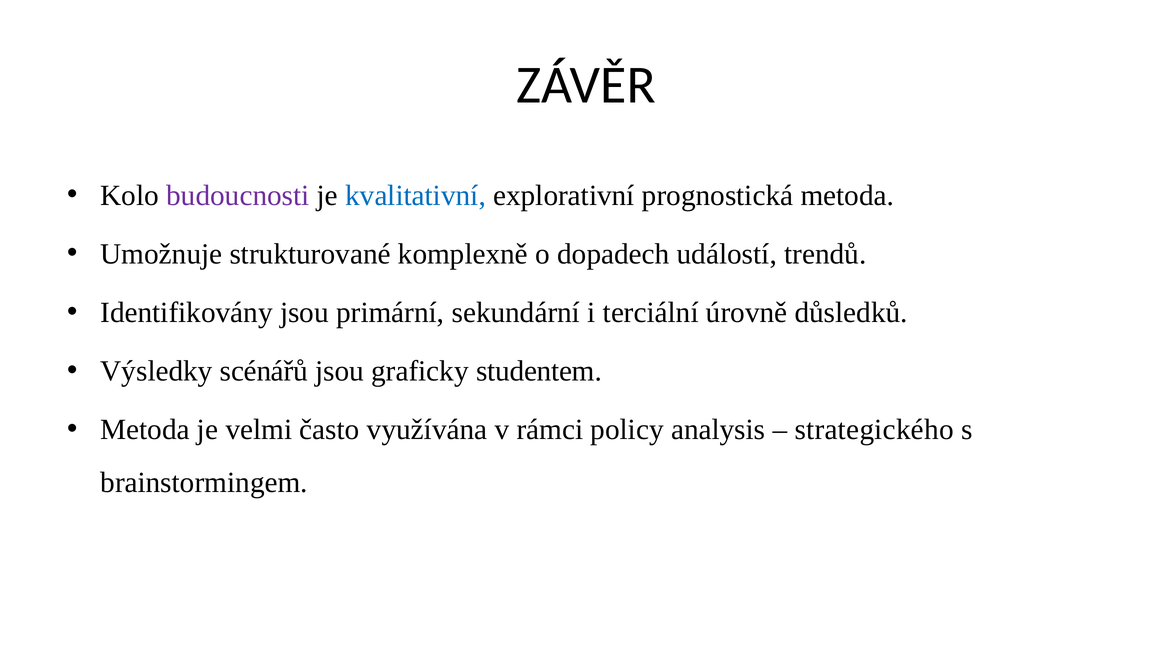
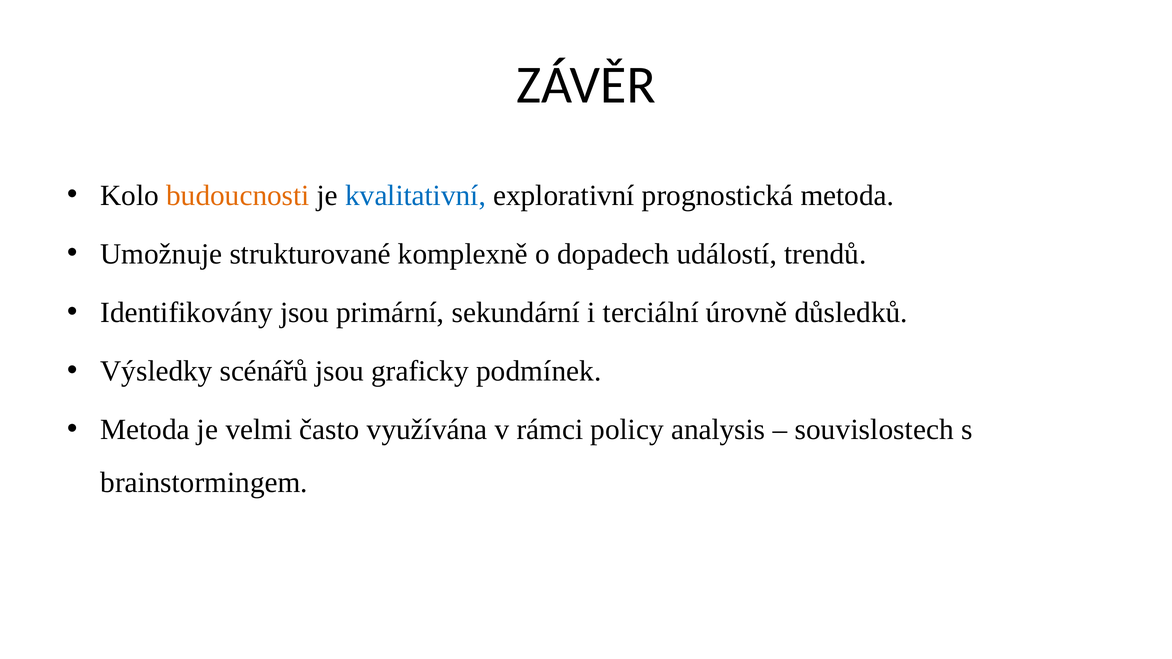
budoucnosti colour: purple -> orange (238, 195)
studentem: studentem -> podmínek (539, 371)
strategického: strategického -> souvislostech (874, 430)
